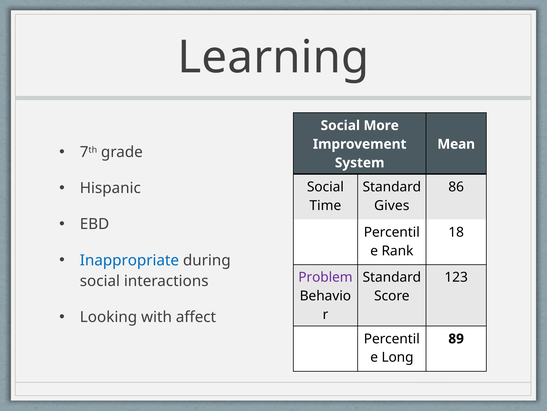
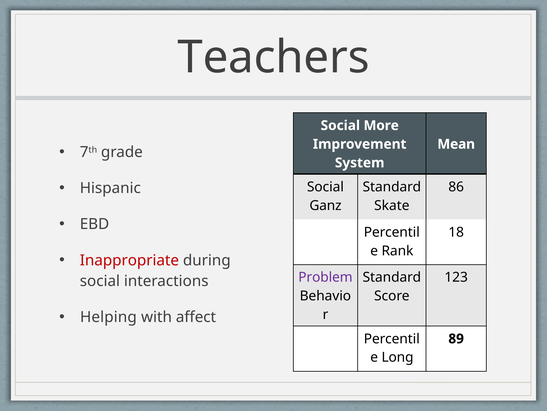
Learning: Learning -> Teachers (274, 57)
Time: Time -> Ganz (325, 205)
Gives: Gives -> Skate (392, 205)
Inappropriate colour: blue -> red (129, 260)
Looking: Looking -> Helping (108, 317)
